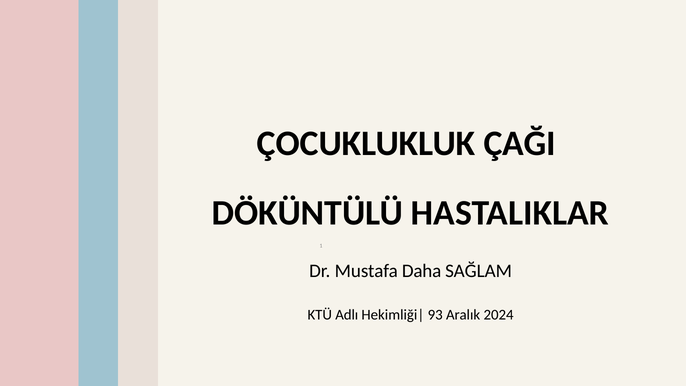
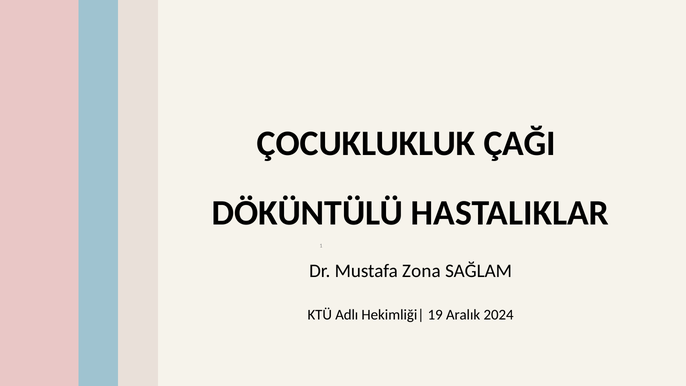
Daha: Daha -> Zona (421, 271)
93: 93 -> 19 (435, 315)
